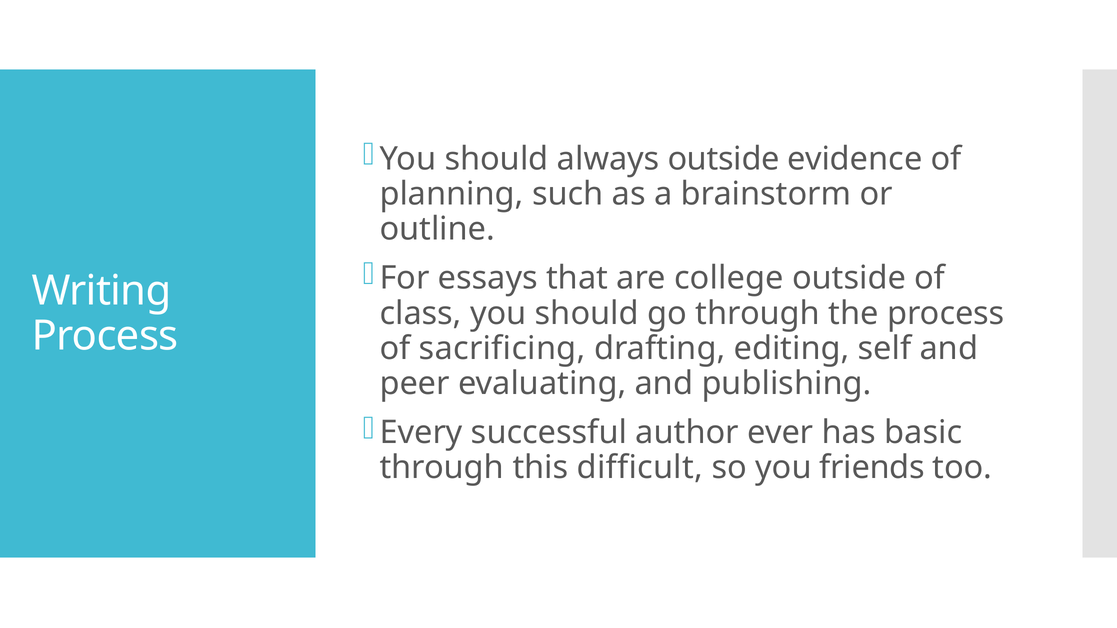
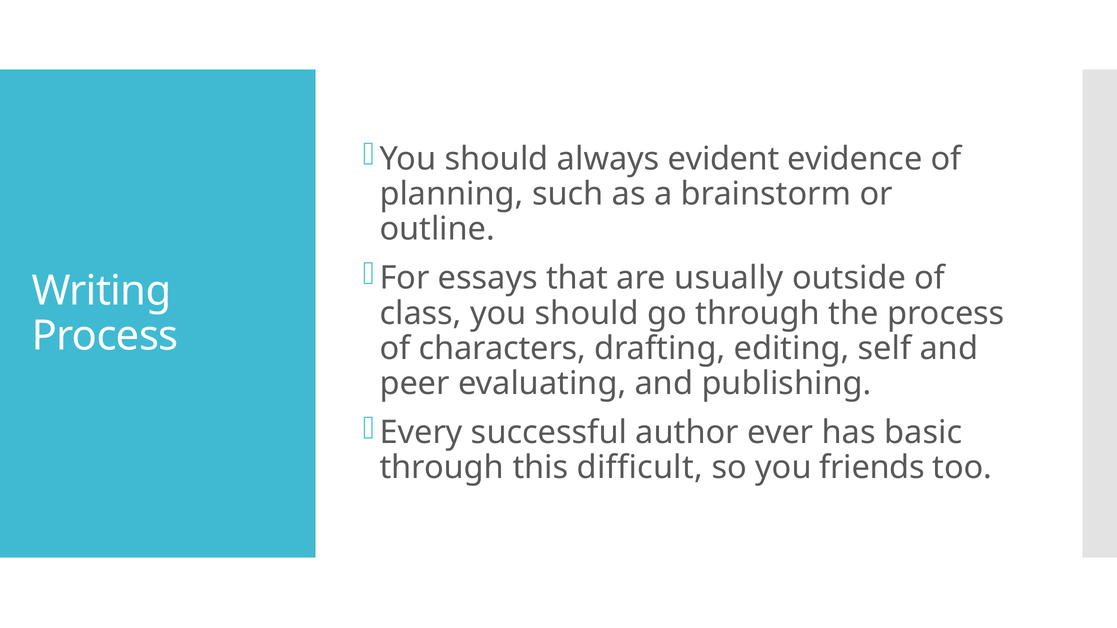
always outside: outside -> evident (724, 159)
college: college -> usually (729, 278)
sacrificing: sacrificing -> characters (502, 349)
